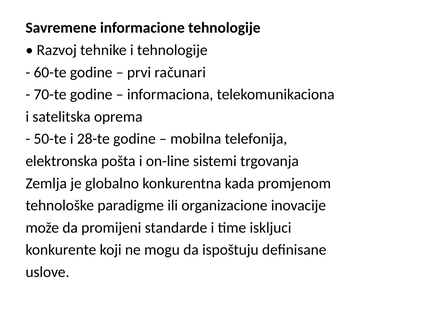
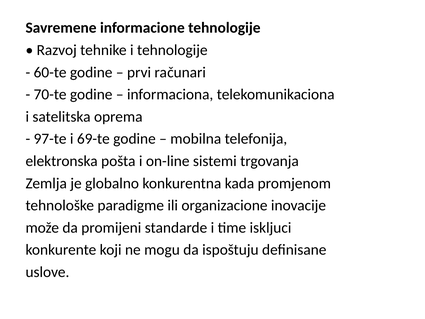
50-te: 50-te -> 97-te (50, 139)
28-te: 28-te -> 69-te (93, 139)
